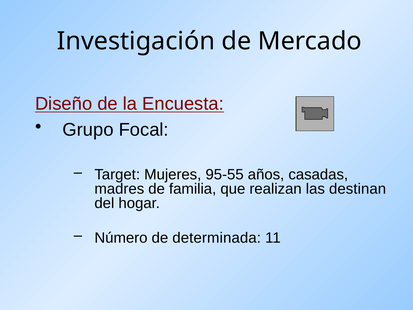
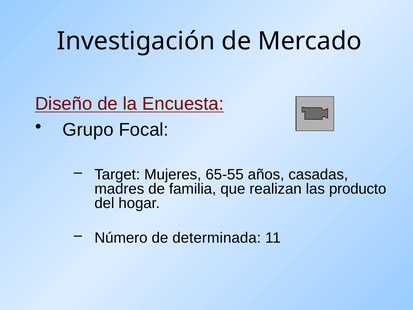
95-55: 95-55 -> 65-55 (225, 174)
destinan: destinan -> producto (358, 189)
